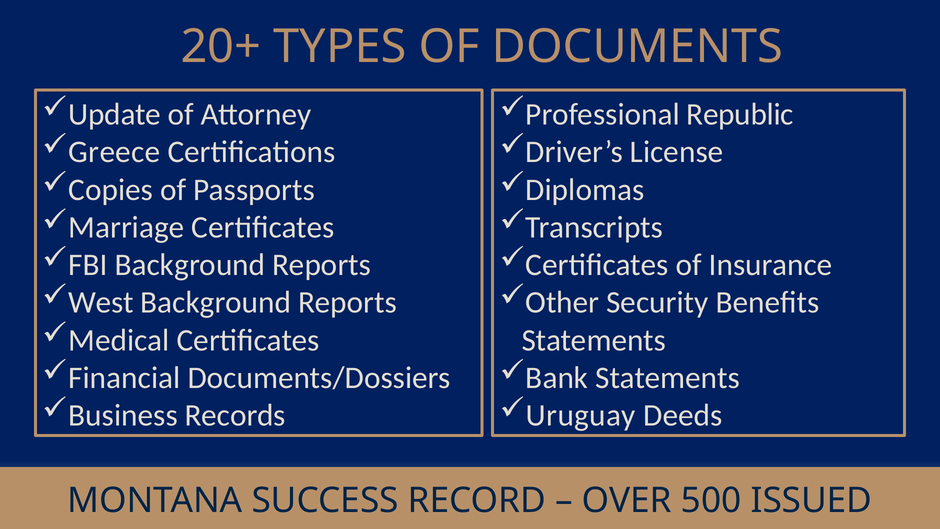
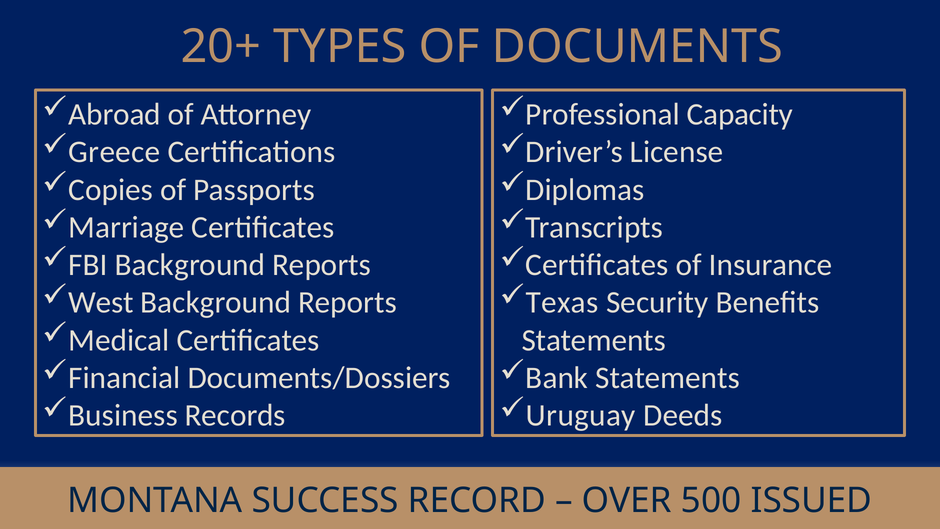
Update: Update -> Abroad (115, 114)
Republic: Republic -> Capacity (740, 114)
Other: Other -> Texas (562, 302)
